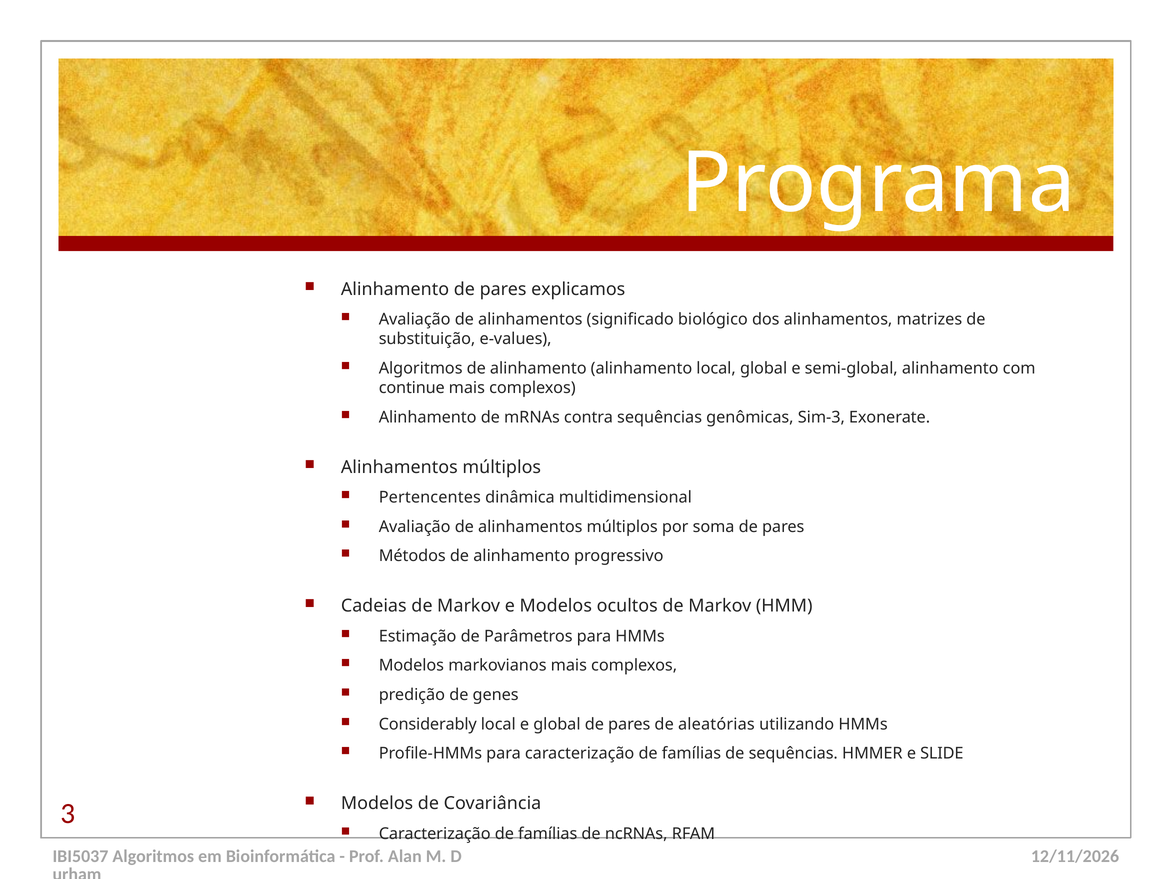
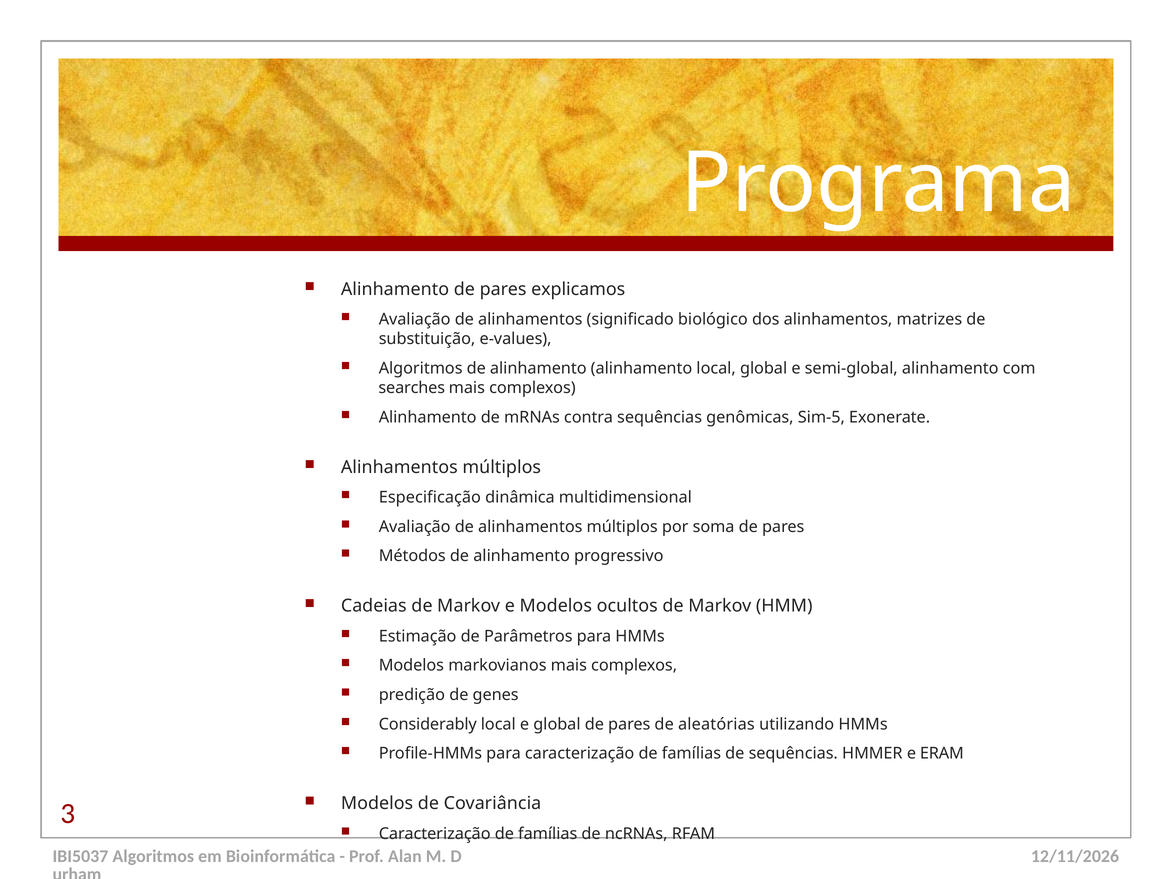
continue: continue -> searches (412, 388)
Sim-3: Sim-3 -> Sim-5 (821, 417)
Pertencentes: Pertencentes -> Especificação (430, 497)
SLIDE: SLIDE -> ERAM (942, 754)
